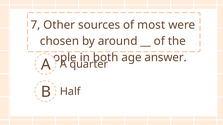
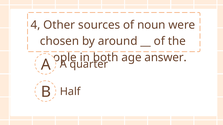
7: 7 -> 4 (35, 25)
most: most -> noun (151, 25)
